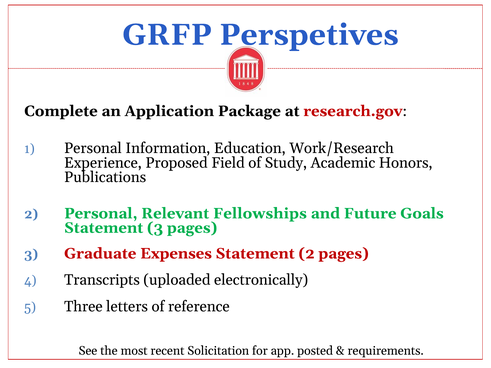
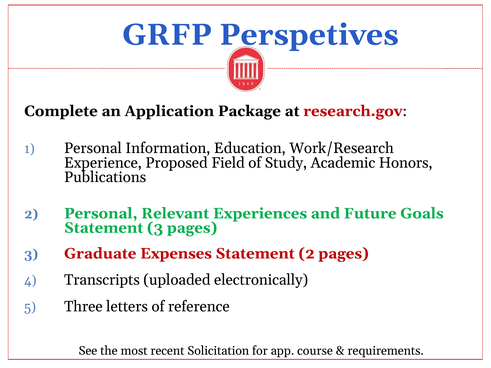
Fellowships: Fellowships -> Experiences (260, 214)
posted: posted -> course (315, 351)
